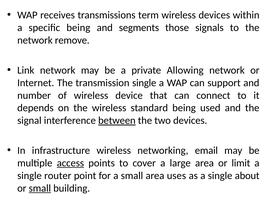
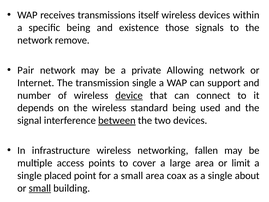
term: term -> itself (149, 15)
segments: segments -> existence (139, 28)
Link: Link -> Pair (26, 70)
device underline: none -> present (129, 95)
email: email -> fallen (206, 150)
access underline: present -> none (70, 163)
router: router -> placed (58, 175)
uses: uses -> coax (176, 175)
